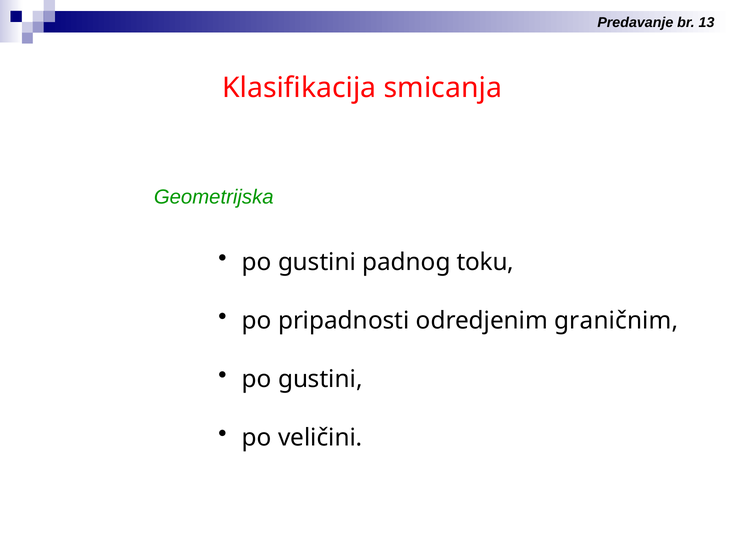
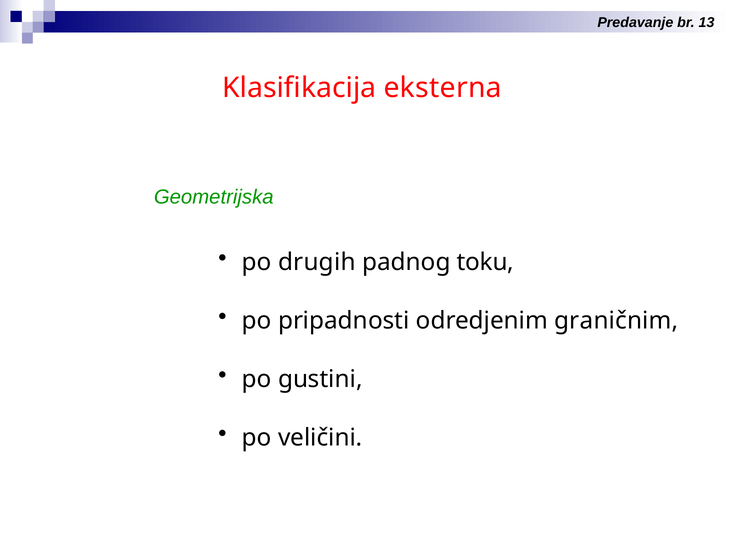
smicanja: smicanja -> eksterna (443, 88)
gustini: gustini -> drugih (317, 262)
